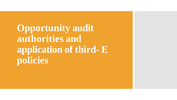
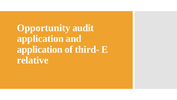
authorities: authorities -> application (40, 39)
policies: policies -> relative (33, 60)
